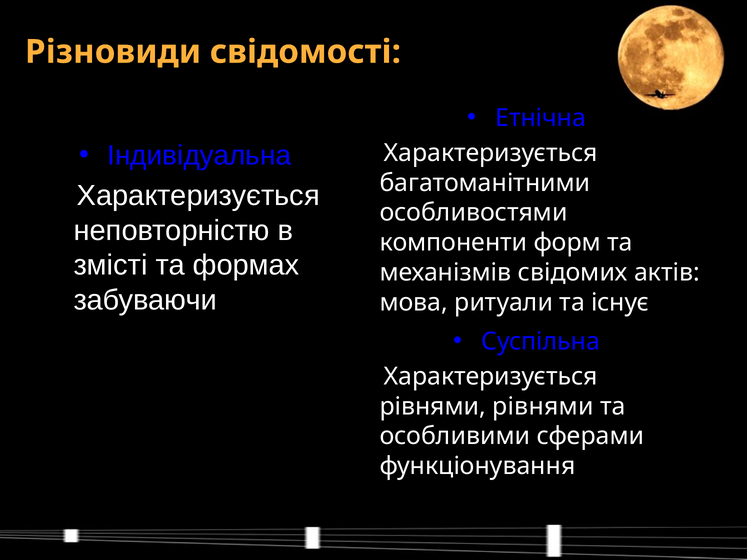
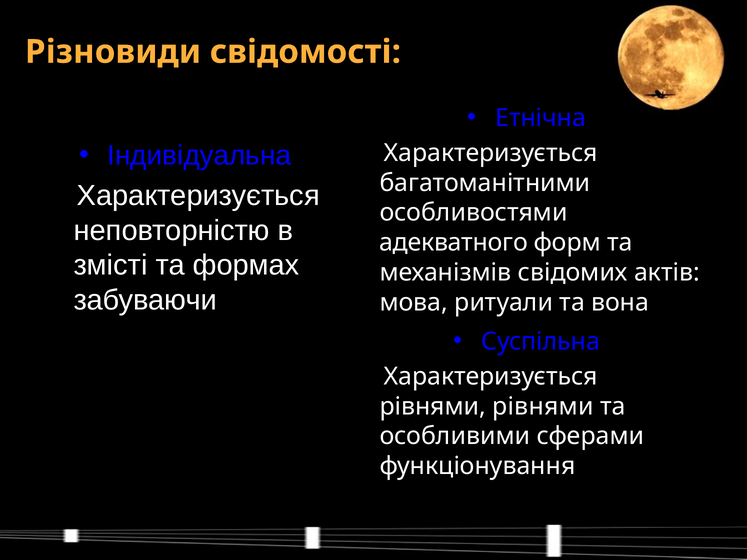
компоненти: компоненти -> адекватного (453, 243)
існує: існує -> вона (620, 302)
